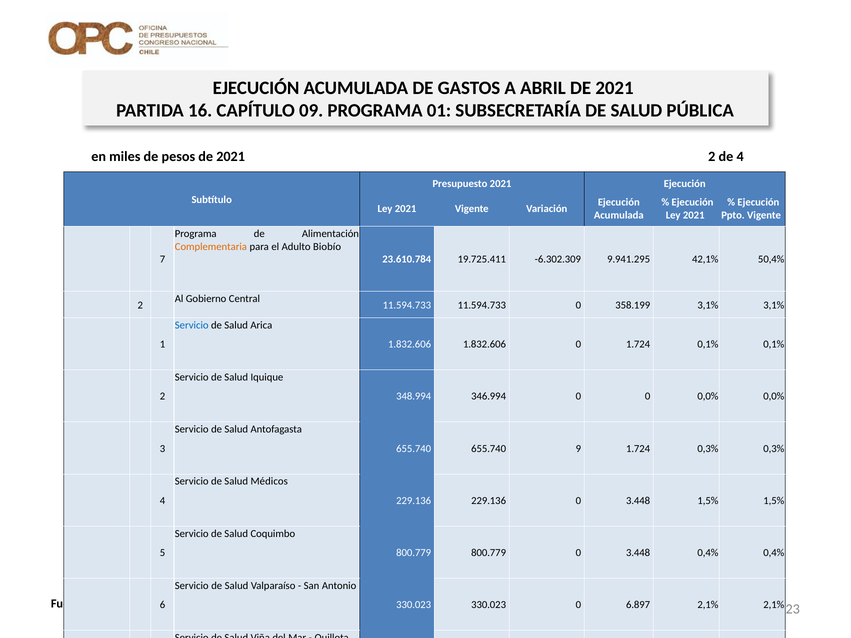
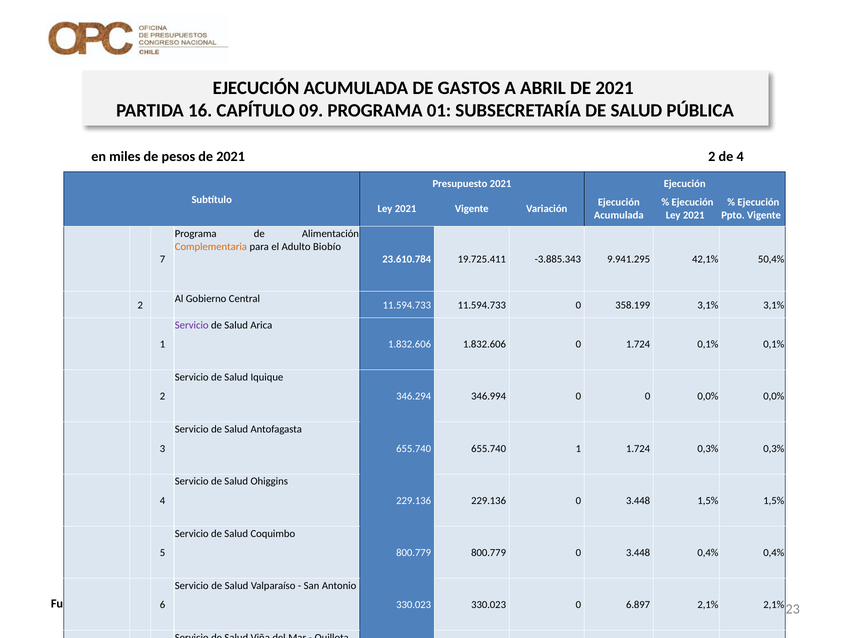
-6.302.309: -6.302.309 -> -3.885.343 (558, 259)
Servicio colour: blue -> purple (192, 325)
348.994: 348.994 -> 346.294 (414, 397)
655.740 9: 9 -> 1 (578, 449)
Médicos: Médicos -> Ohiggins (269, 482)
